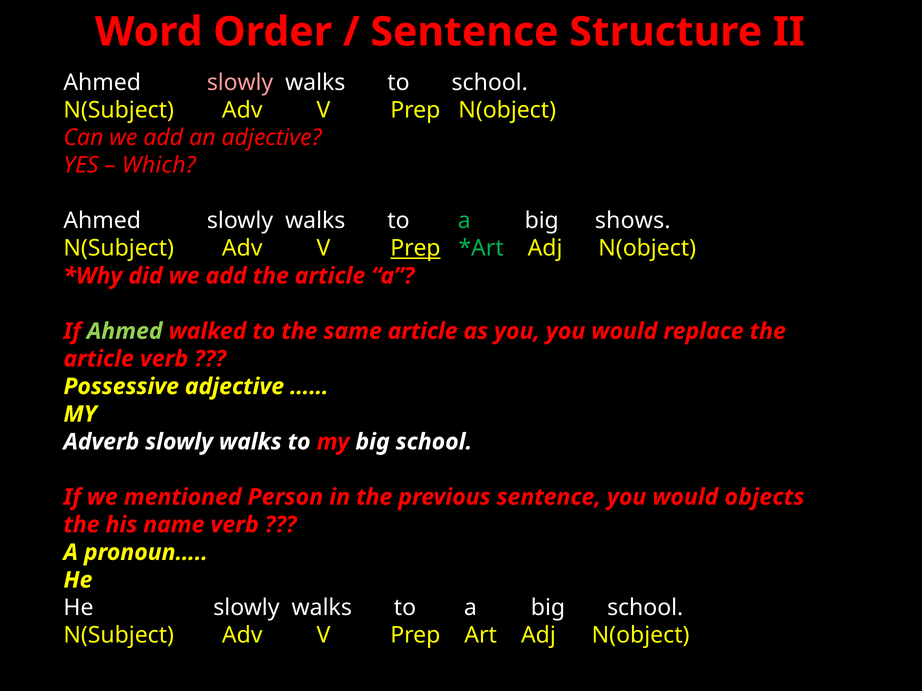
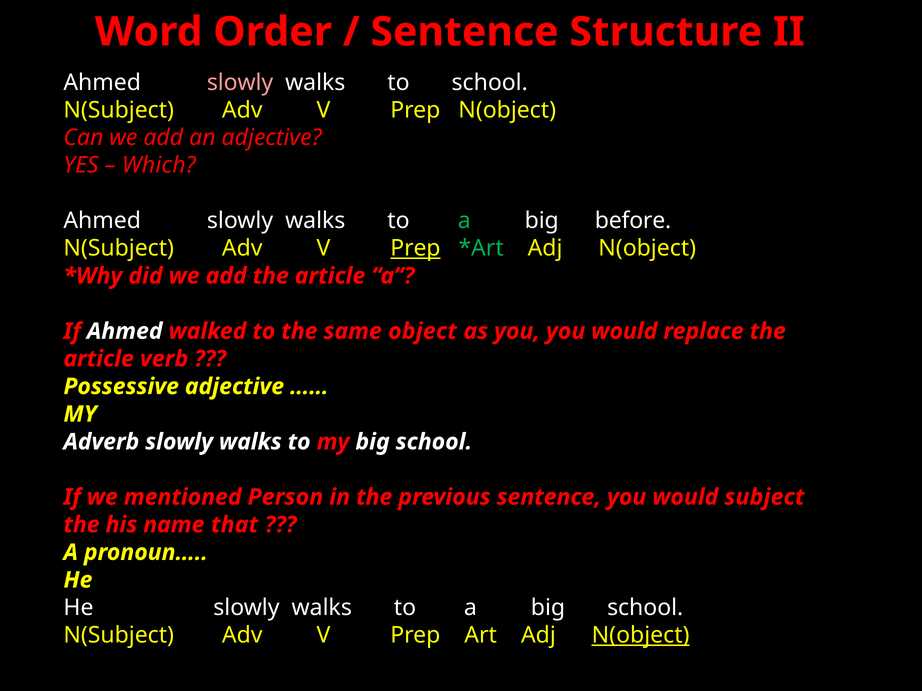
shows: shows -> before (633, 221)
Ahmed colour: light green -> white (125, 331)
same article: article -> object (422, 331)
objects: objects -> subject (764, 497)
name verb: verb -> that (235, 525)
N(object underline: none -> present (641, 636)
